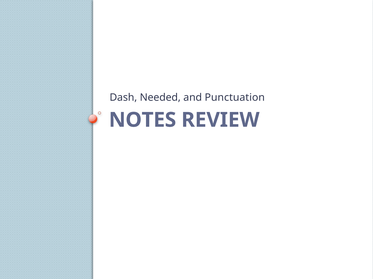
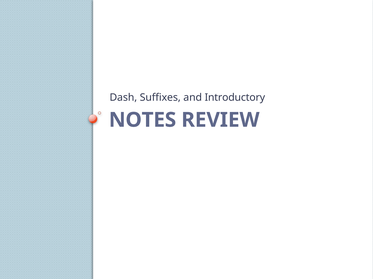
Needed: Needed -> Suffixes (160, 98)
Punctuation: Punctuation -> Introductory (235, 98)
